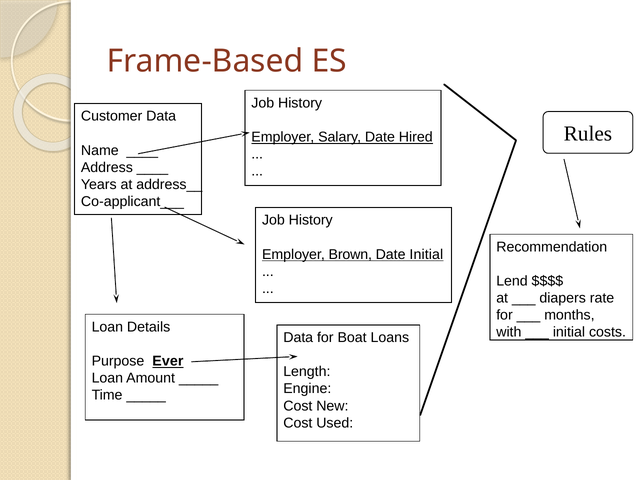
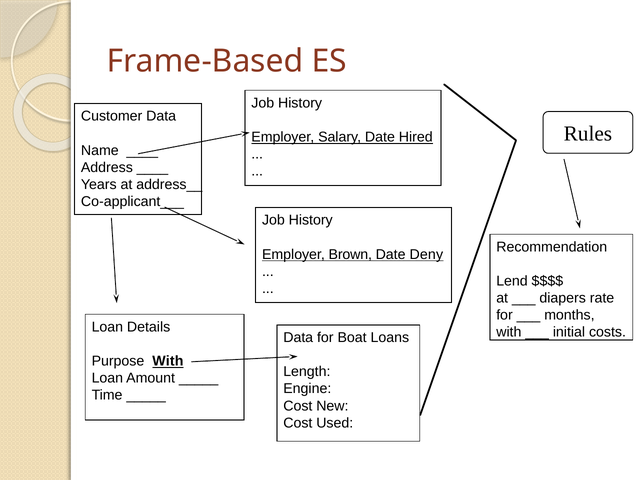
Date Initial: Initial -> Deny (426, 254)
Purpose Ever: Ever -> With (168, 361)
